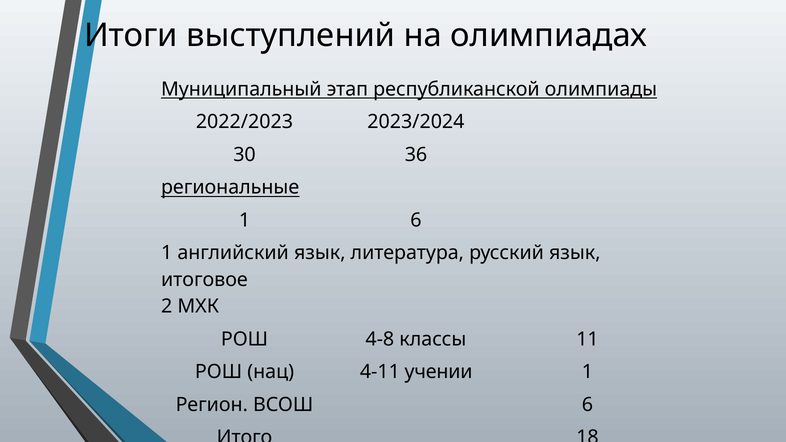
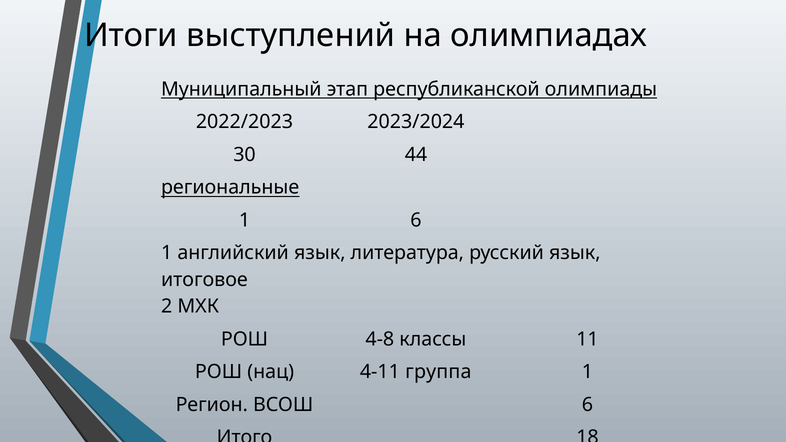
36: 36 -> 44 (416, 155)
учении: учении -> группа (438, 372)
